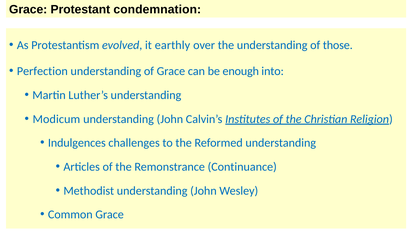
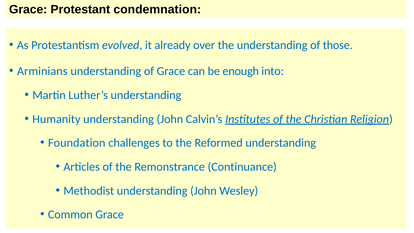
earthly: earthly -> already (173, 45)
Perfection: Perfection -> Arminians (42, 71)
Modicum: Modicum -> Humanity (56, 119)
Indulgences: Indulgences -> Foundation (77, 143)
